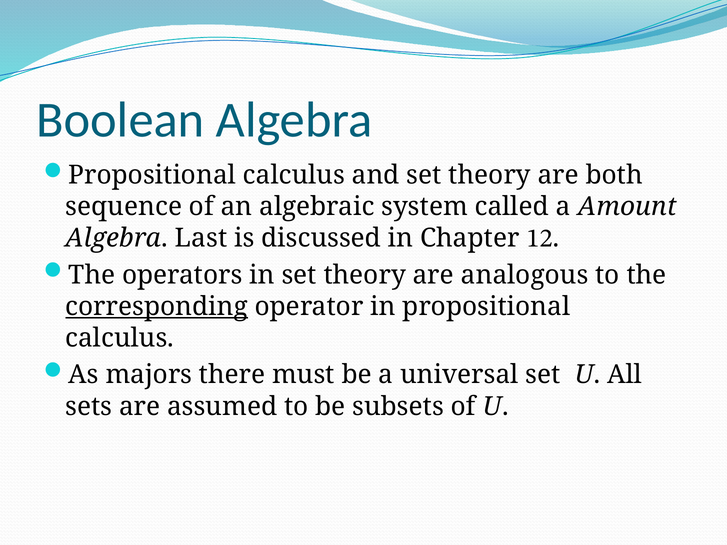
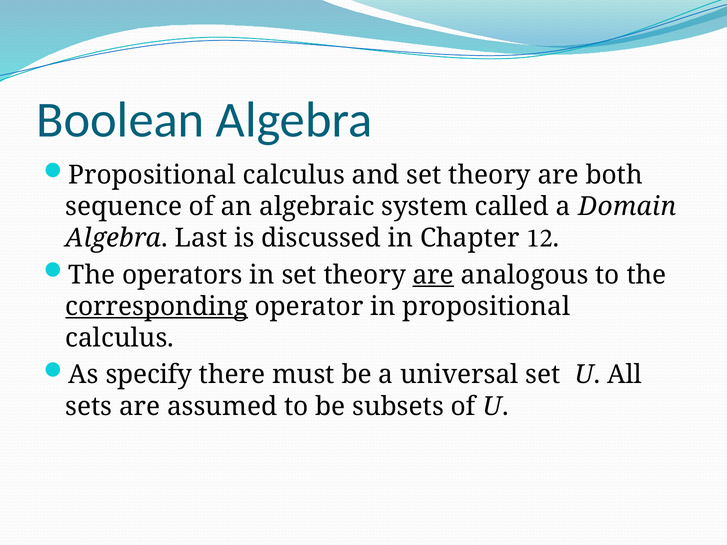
Amount: Amount -> Domain (627, 207)
are underline: none -> present (433, 275)
majors: majors -> specify (149, 375)
